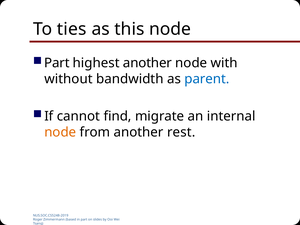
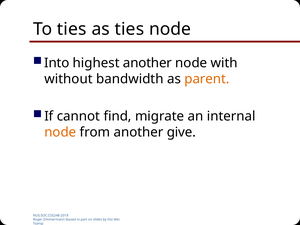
as this: this -> ties (129, 29)
Part: Part -> Into (57, 63)
parent colour: blue -> orange (207, 79)
rest: rest -> give (181, 132)
